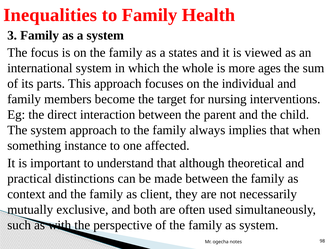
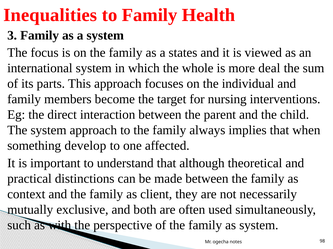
ages: ages -> deal (269, 68)
instance: instance -> develop (85, 146)
